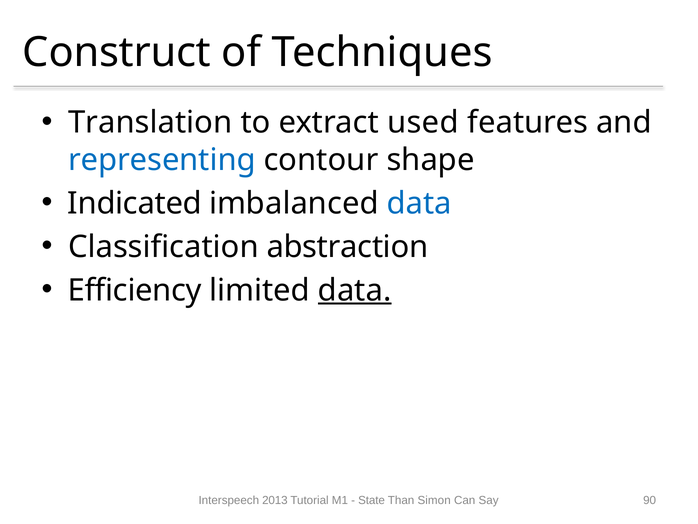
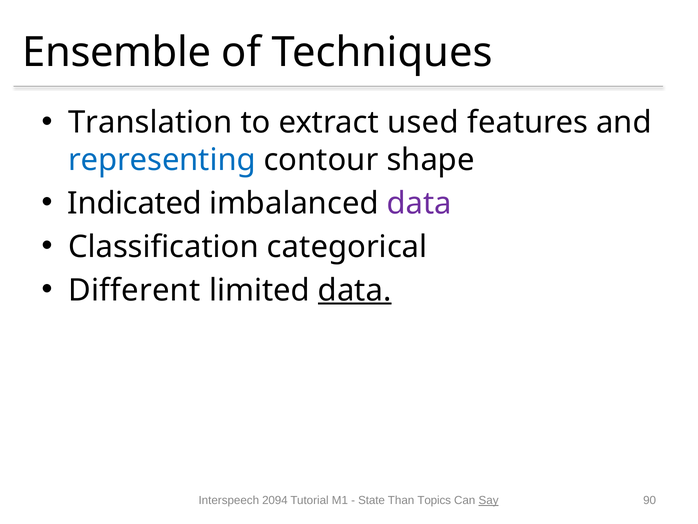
Construct: Construct -> Ensemble (117, 52)
data colour: blue -> purple (419, 203)
abstraction: abstraction -> categorical (347, 247)
Efficiency: Efficiency -> Different (134, 290)
2013: 2013 -> 2094 (275, 500)
Simon: Simon -> Topics (434, 500)
Say underline: none -> present (489, 500)
